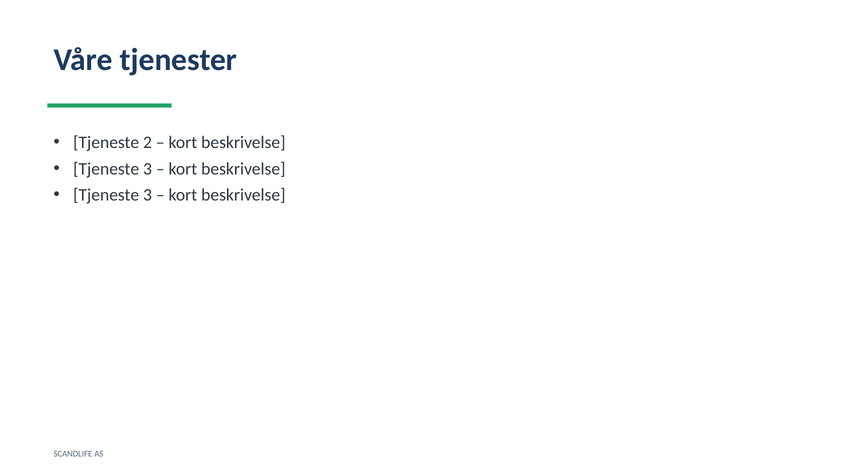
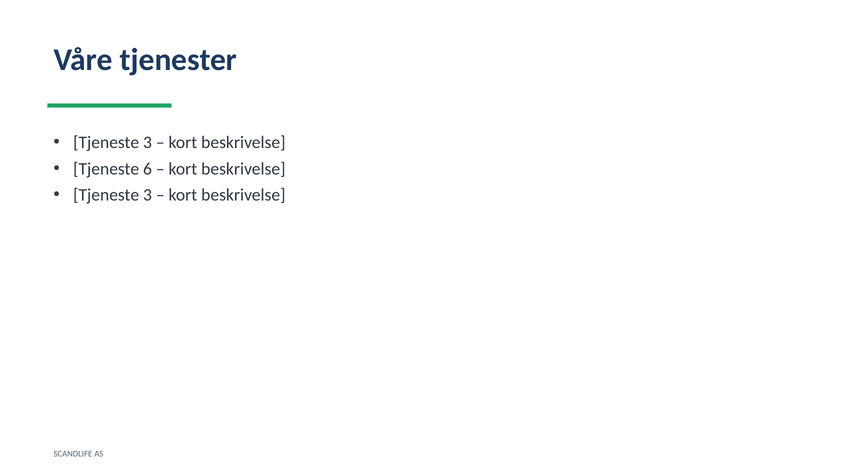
2: 2 -> 3 (147, 142)
3: 3 -> 6 (147, 169)
